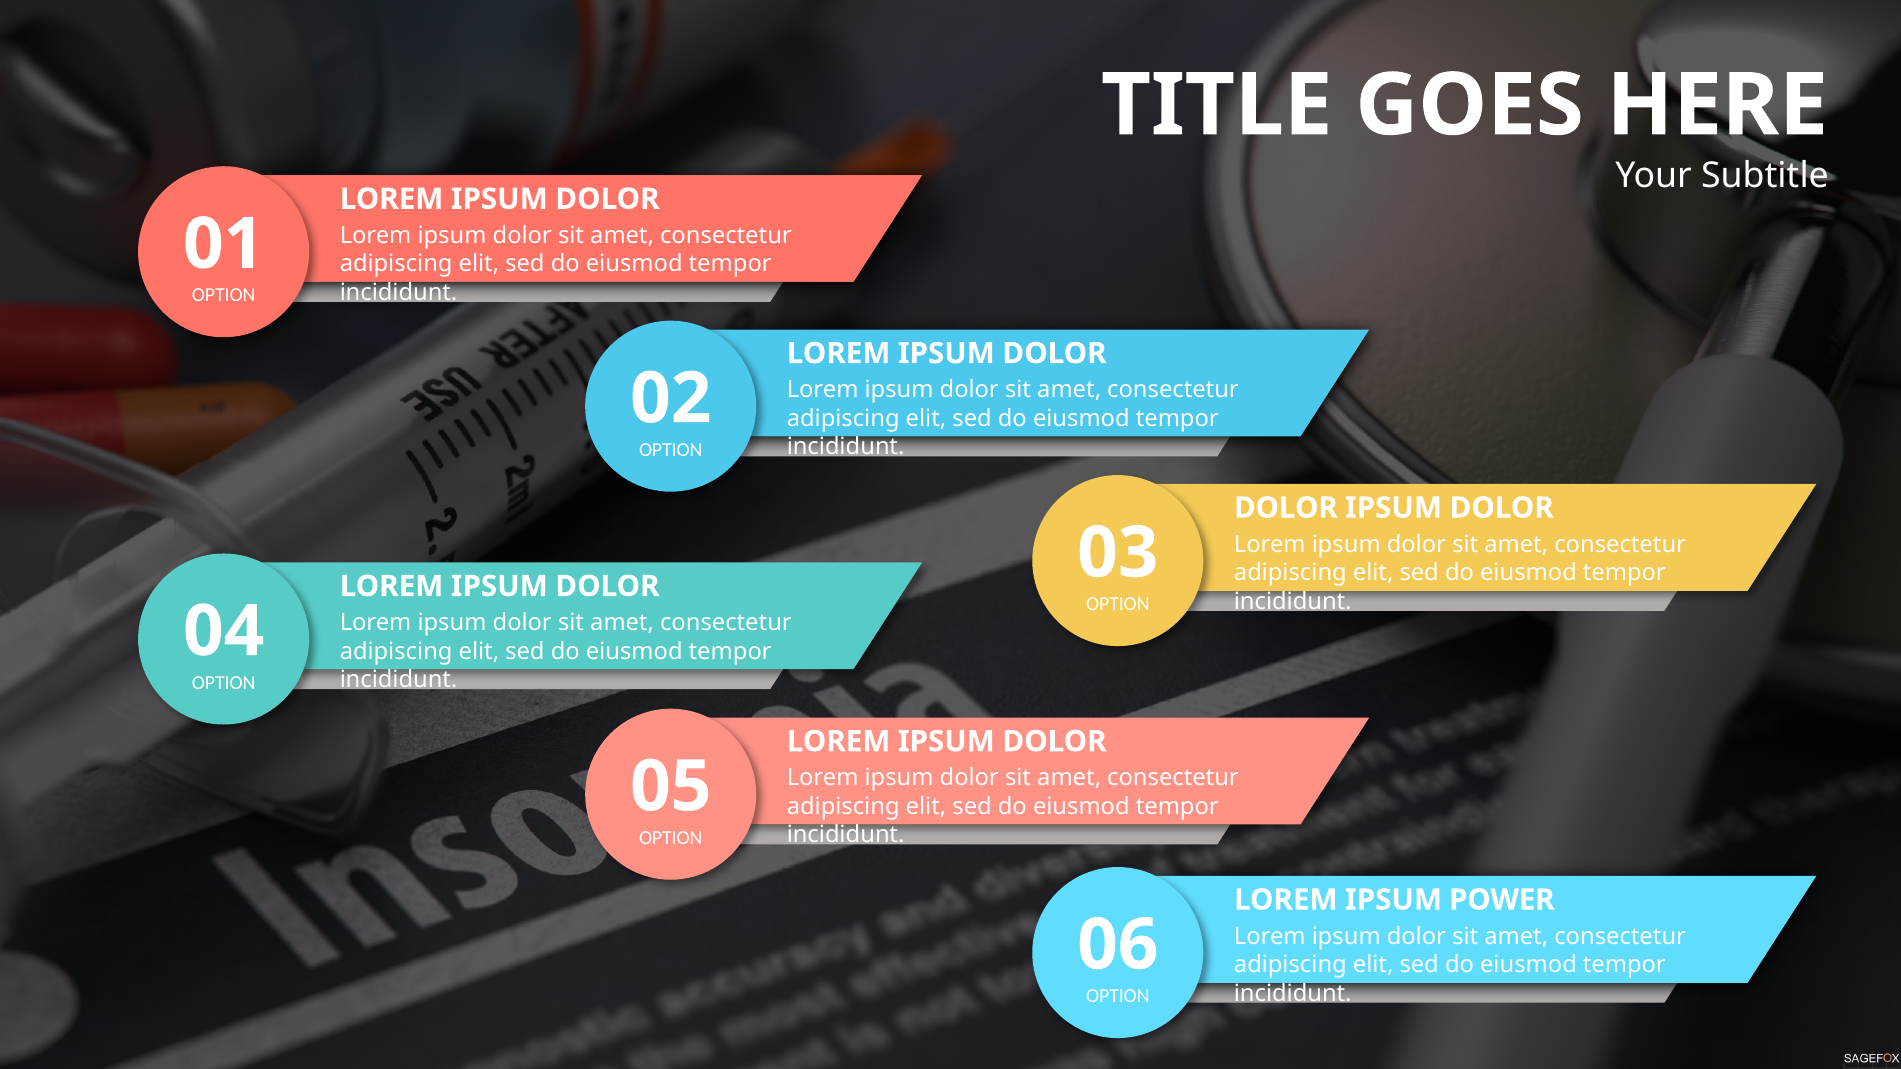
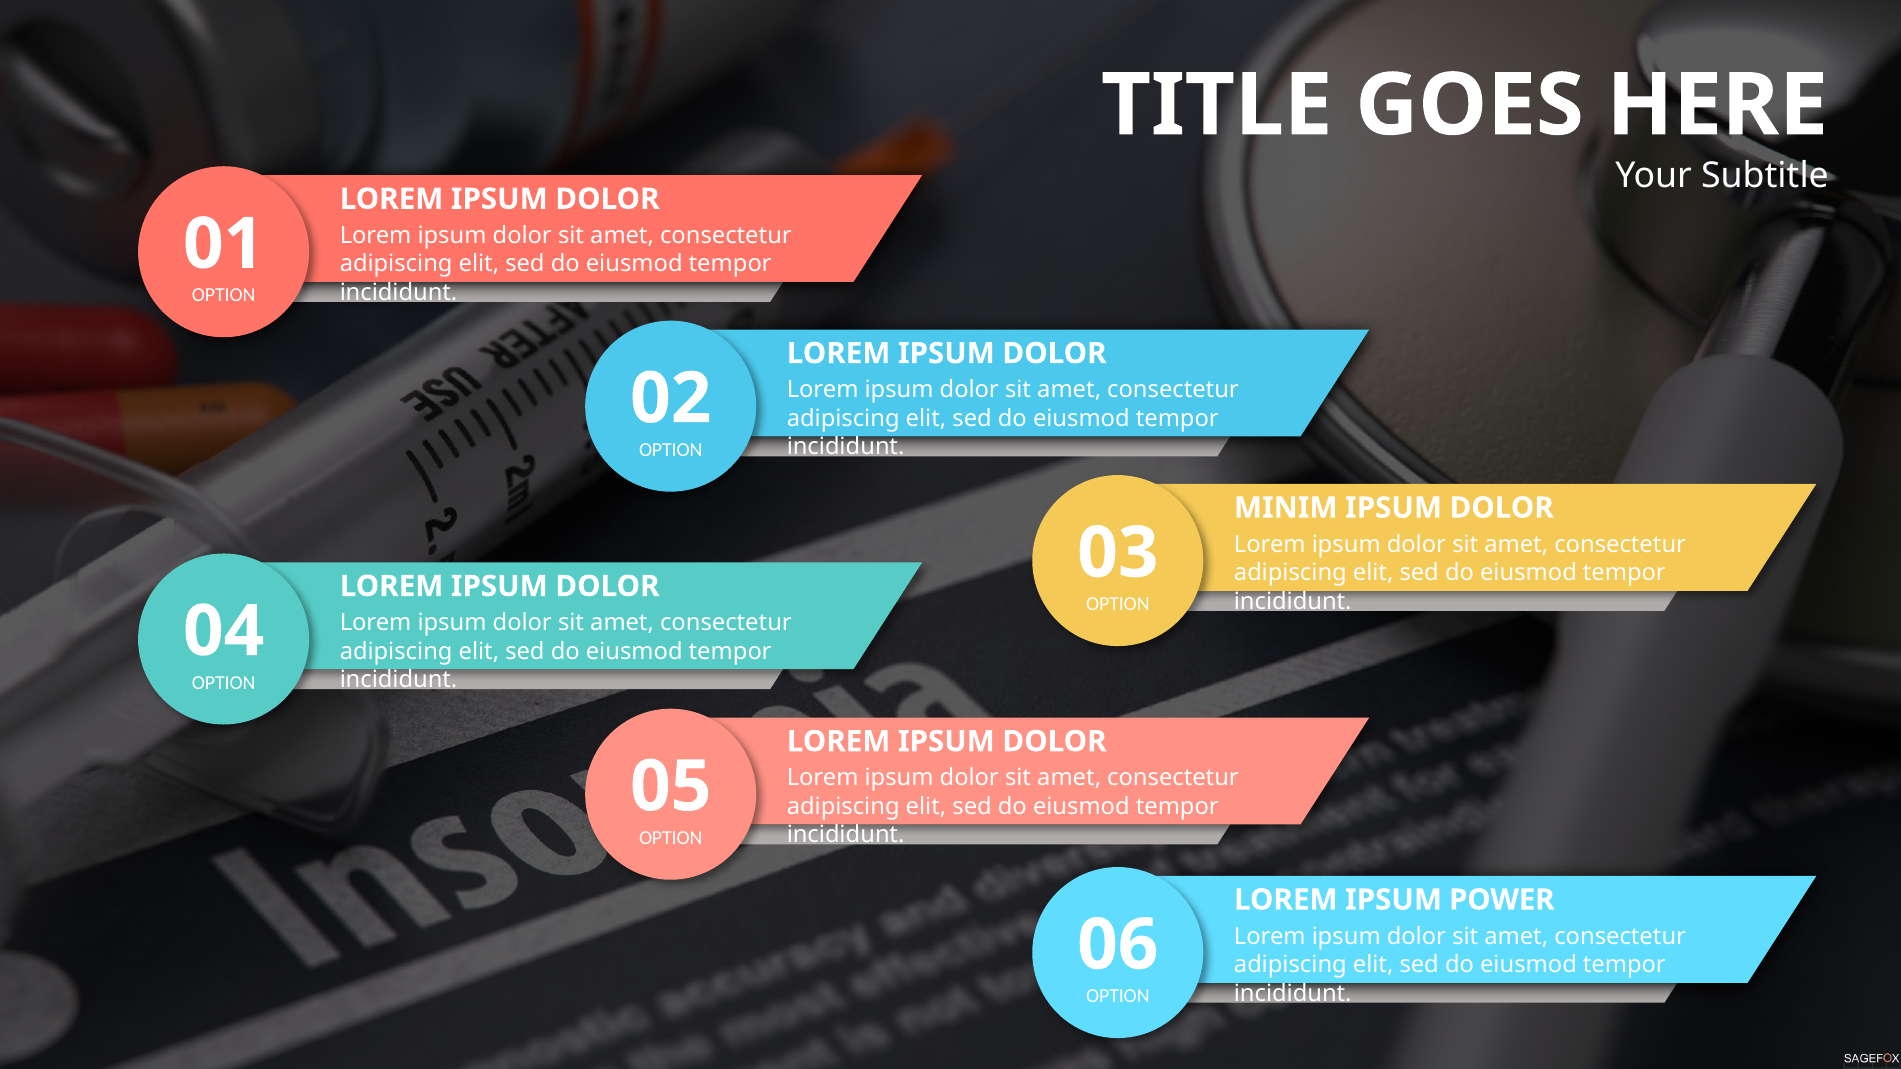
DOLOR: DOLOR -> MINIM (1286, 508)
